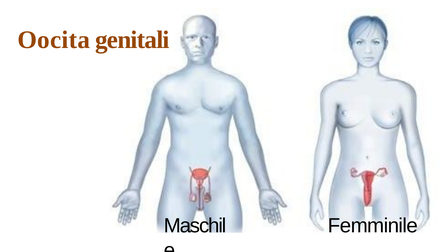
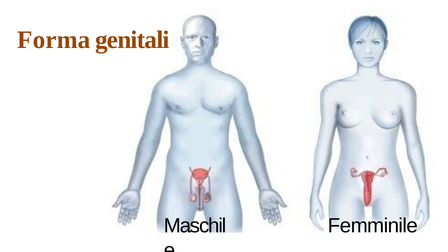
Oocita: Oocita -> Forma (54, 40)
